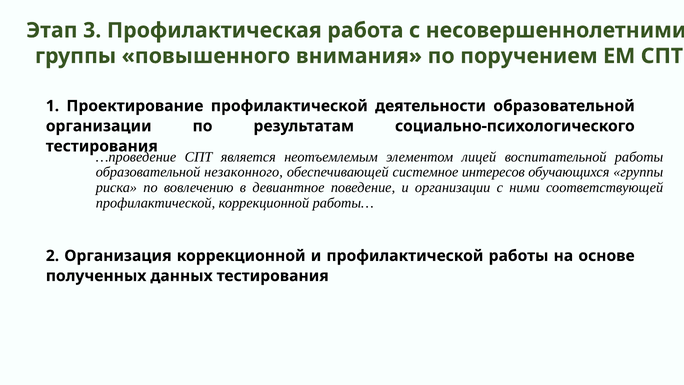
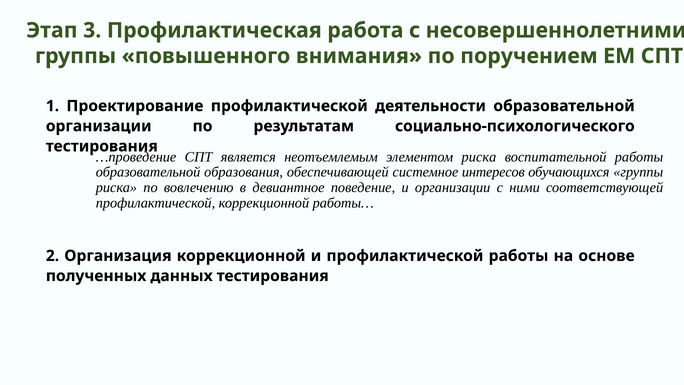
элементом лицей: лицей -> риска (479, 157)
незаконного: незаконного -> образования (244, 172)
